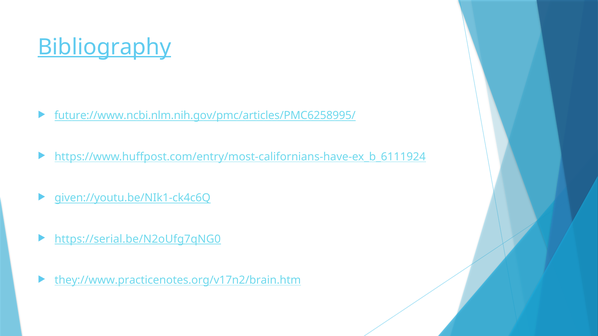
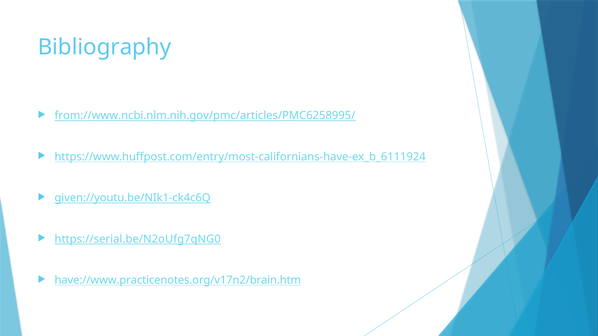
Bibliography underline: present -> none (104, 47)
future://www.ncbi.nlm.nih.gov/pmc/articles/PMC6258995/: future://www.ncbi.nlm.nih.gov/pmc/articles/PMC6258995/ -> from://www.ncbi.nlm.nih.gov/pmc/articles/PMC6258995/ (205, 116)
they://www.practicenotes.org/v17n2/brain.htm: they://www.practicenotes.org/v17n2/brain.htm -> have://www.practicenotes.org/v17n2/brain.htm (178, 280)
